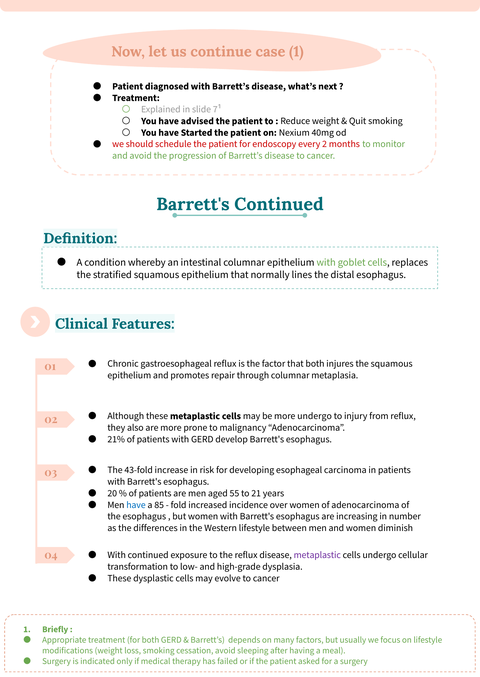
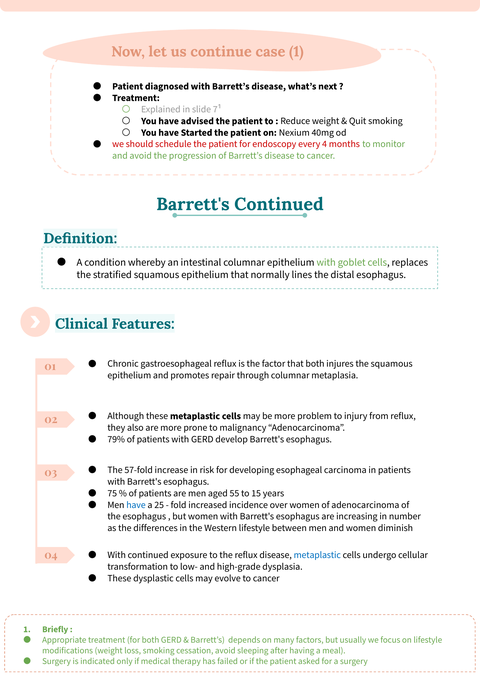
2: 2 -> 4 (325, 144)
more undergo: undergo -> problem (315, 416)
21%: 21% -> 79% (116, 439)
43-fold: 43-fold -> 57-fold (139, 470)
20: 20 -> 75 (112, 493)
21: 21 -> 15 (256, 493)
85: 85 -> 25 (159, 505)
metaplastic colour: purple -> blue (317, 555)
